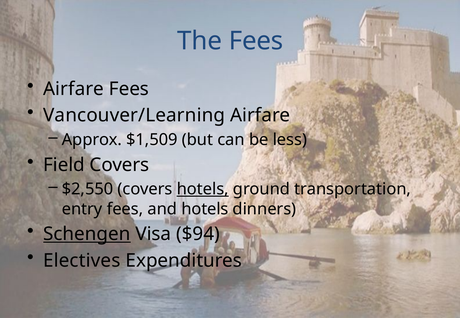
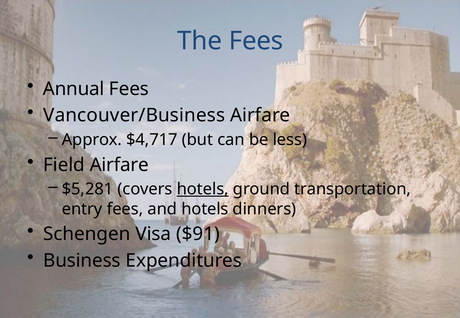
Airfare: Airfare -> Annual (74, 89)
Vancouver/Learning: Vancouver/Learning -> Vancouver/Business (134, 116)
$1,509: $1,509 -> $4,717 (152, 140)
Field Covers: Covers -> Airfare (119, 165)
$2,550: $2,550 -> $5,281 (88, 189)
Schengen underline: present -> none (87, 234)
$94: $94 -> $91 (198, 234)
Electives: Electives -> Business (82, 261)
